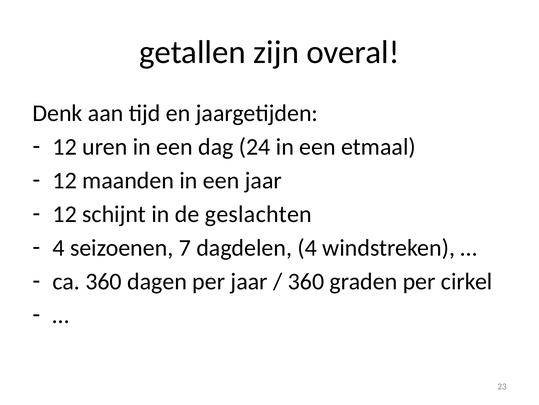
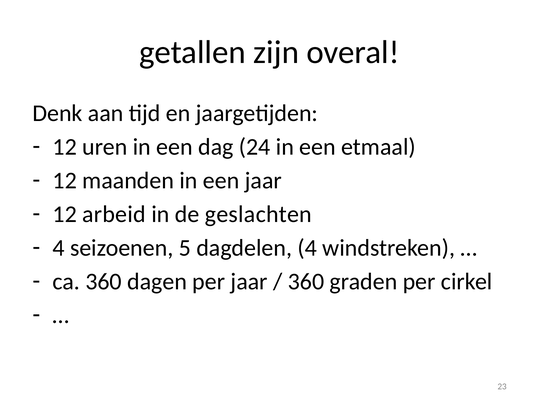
schijnt: schijnt -> arbeid (114, 214)
7: 7 -> 5 (185, 247)
